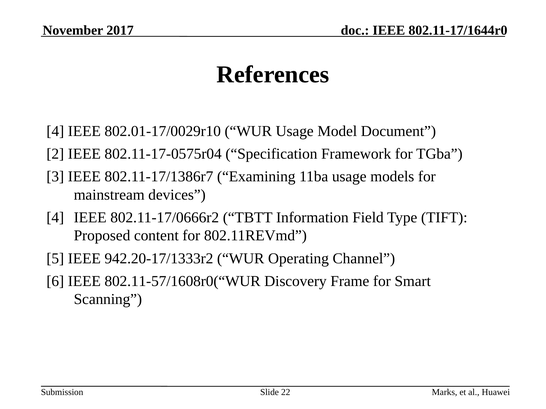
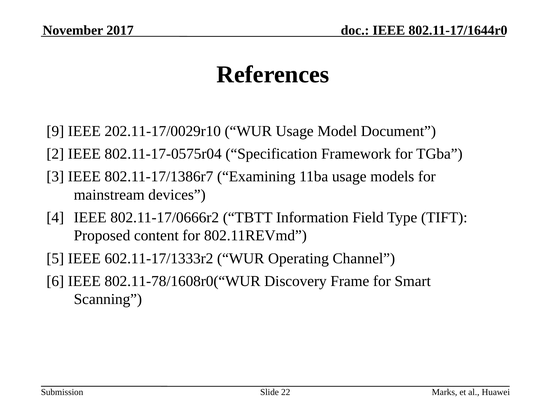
4: 4 -> 9 (55, 131)
802.01-17/0029r10: 802.01-17/0029r10 -> 202.11-17/0029r10 (163, 131)
942.20-17/1333r2: 942.20-17/1333r2 -> 602.11-17/1333r2 (159, 259)
802.11-57/1608r0(“WUR: 802.11-57/1608r0(“WUR -> 802.11-78/1608r0(“WUR (183, 281)
